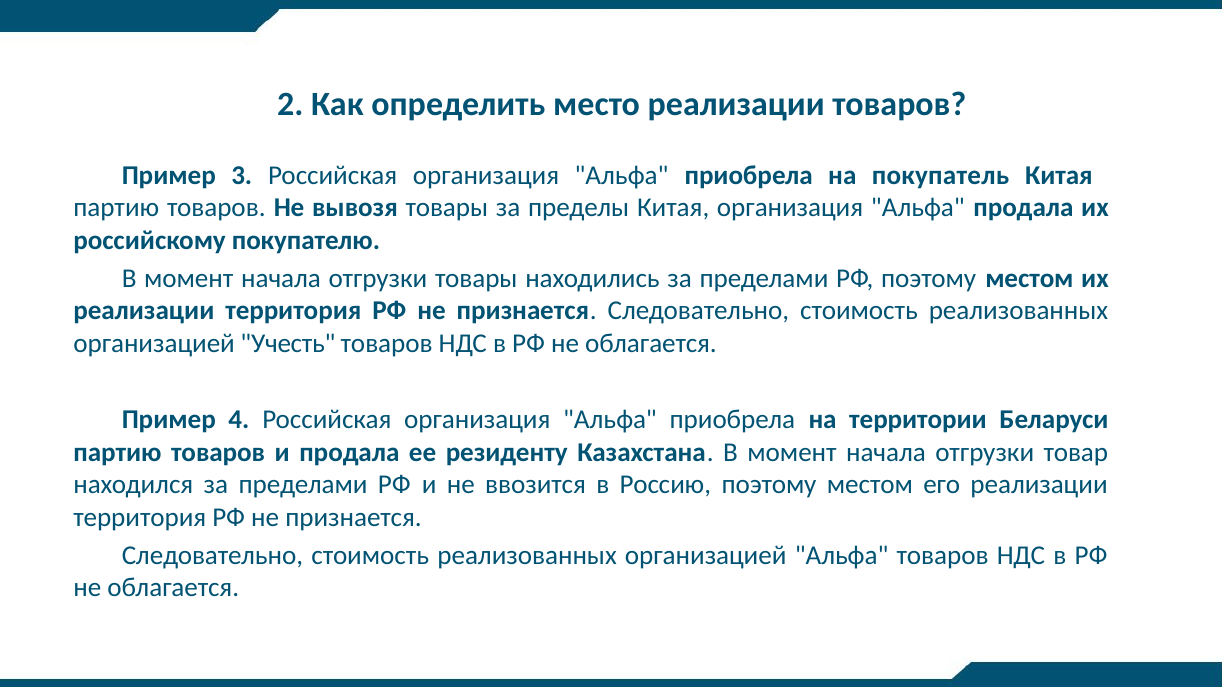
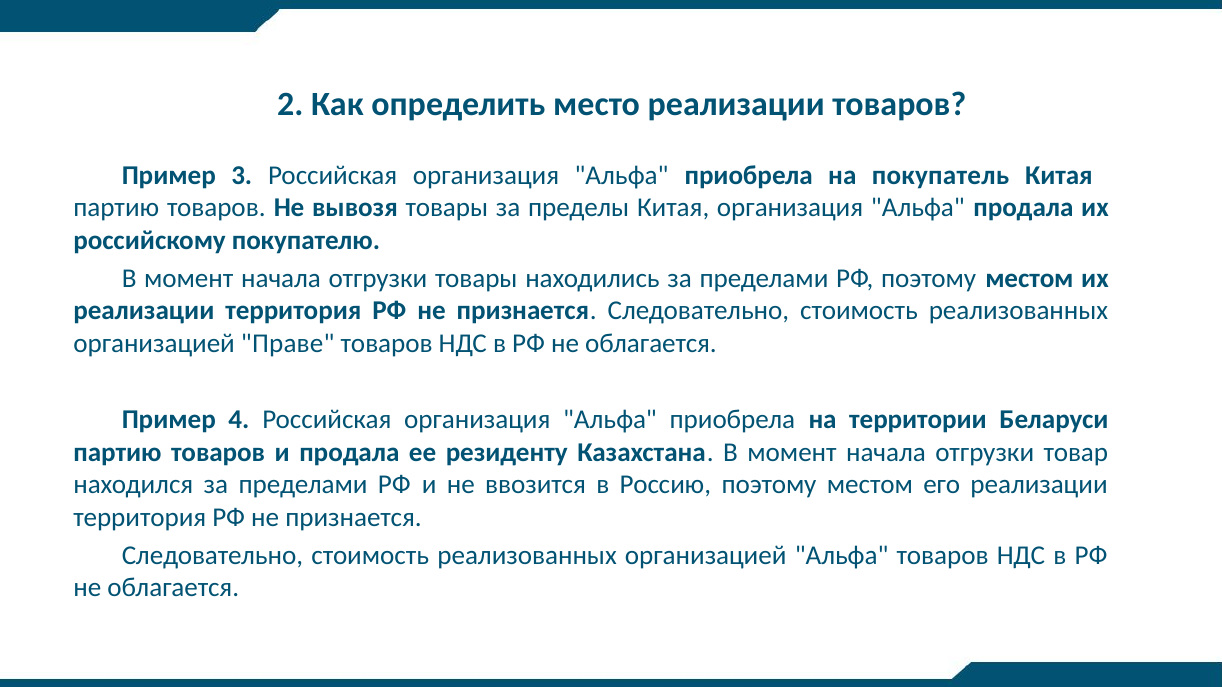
Учесть: Учесть -> Праве (288, 344)
